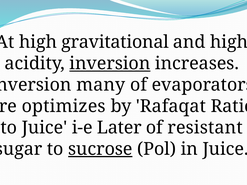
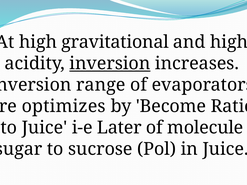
many: many -> range (101, 85)
Rafaqat: Rafaqat -> Become (171, 106)
resistant: resistant -> molecule (205, 128)
sucrose underline: present -> none (100, 149)
